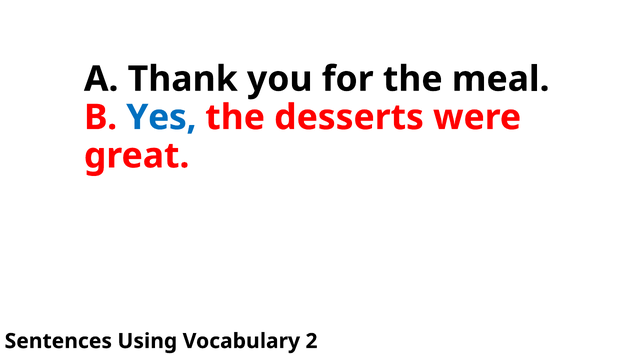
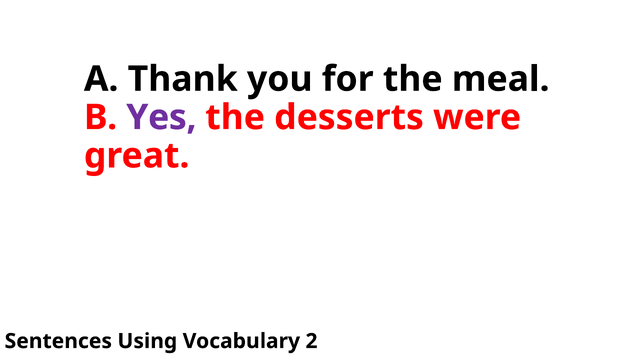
Yes colour: blue -> purple (161, 118)
